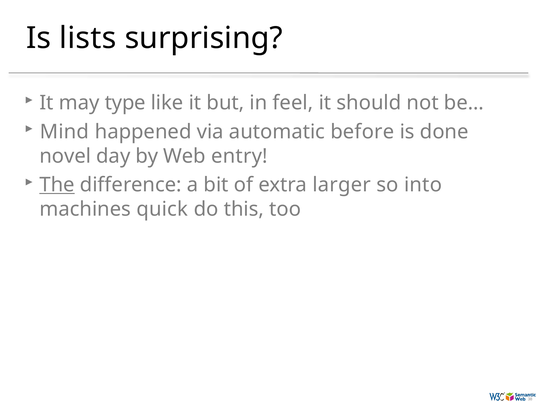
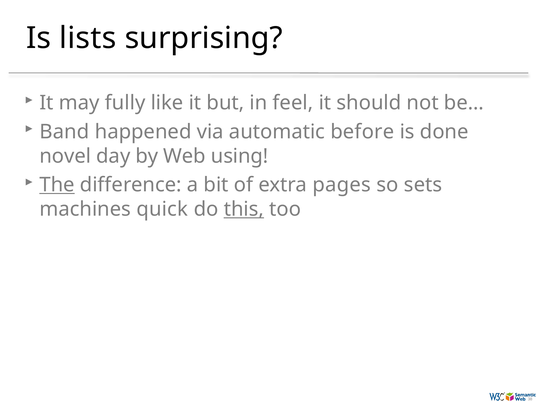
type: type -> fully (125, 103)
Mind: Mind -> Band (64, 132)
entry: entry -> using (240, 156)
larger: larger -> pages (342, 185)
into: into -> sets (423, 185)
this underline: none -> present (244, 210)
